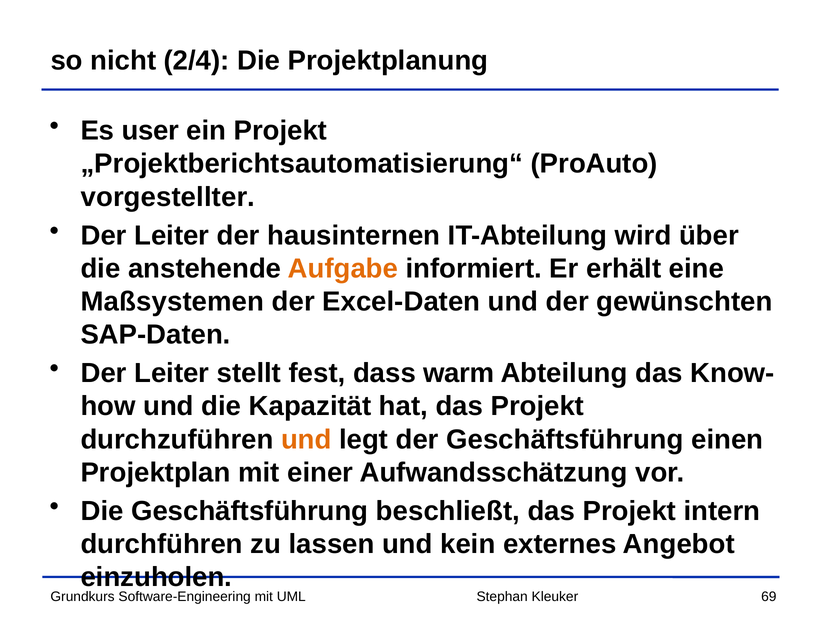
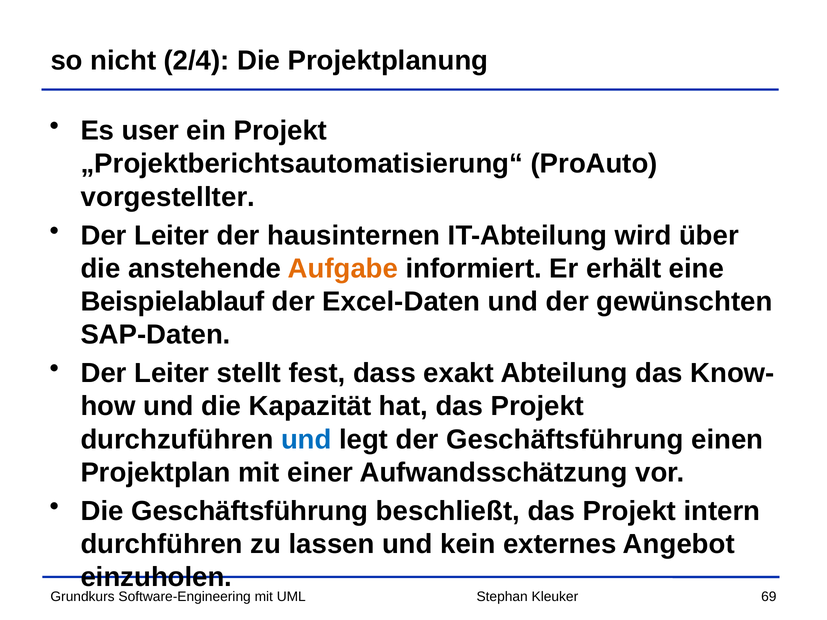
Maßsystemen: Maßsystemen -> Beispielablauf (173, 302)
warm: warm -> exakt (459, 373)
und colour: orange -> blue (306, 440)
